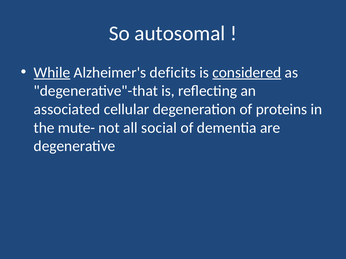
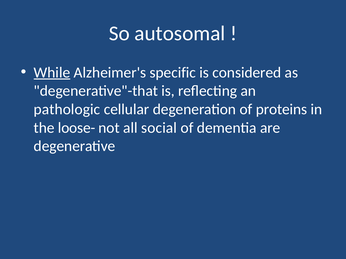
deficits: deficits -> specific (173, 73)
considered underline: present -> none (247, 73)
associated: associated -> pathologic (67, 109)
mute-: mute- -> loose- (77, 128)
